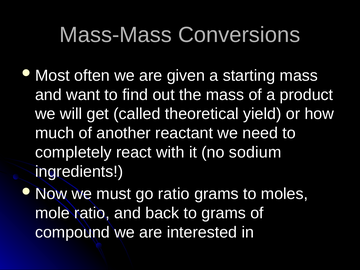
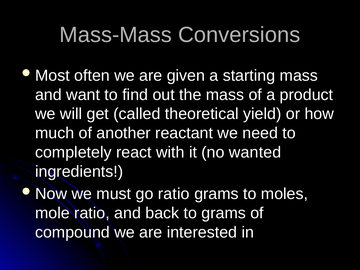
sodium: sodium -> wanted (255, 152)
